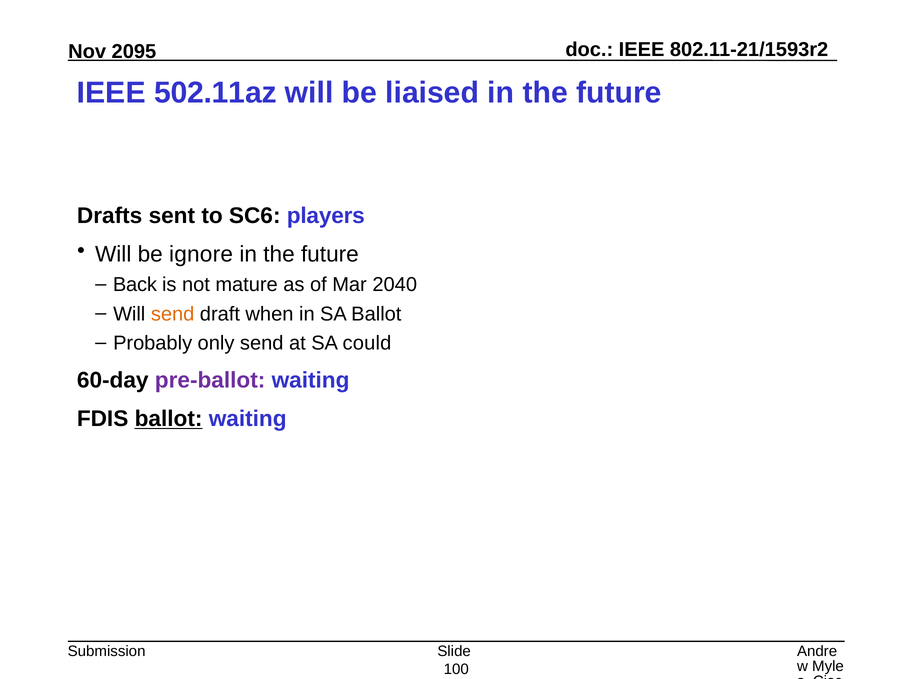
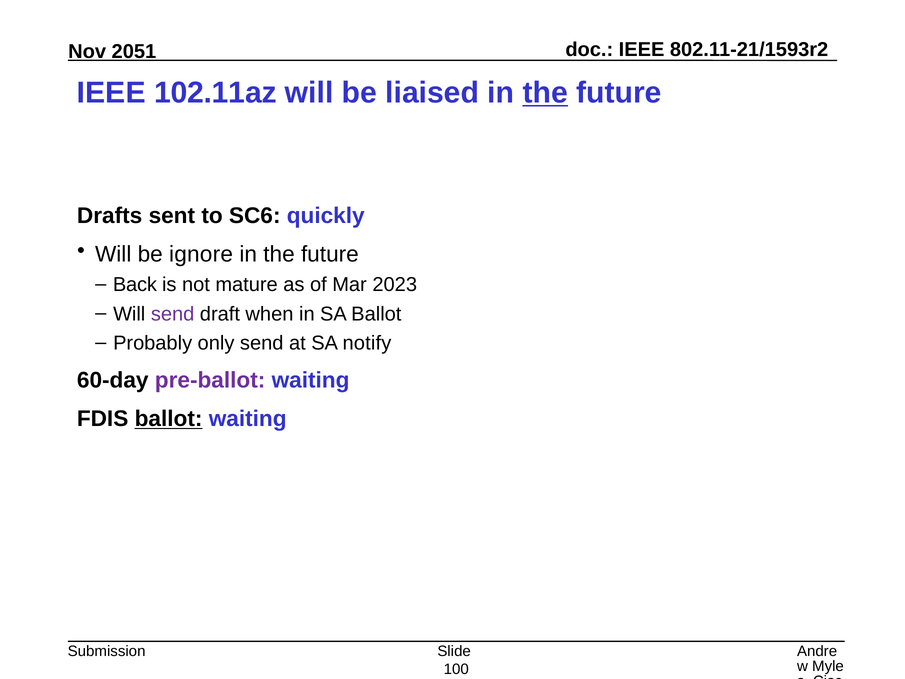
2095: 2095 -> 2051 (134, 51)
502.11az: 502.11az -> 102.11az (215, 93)
the underline: none -> present (545, 93)
players: players -> quickly (326, 216)
2040: 2040 -> 2023 (395, 285)
send colour: orange -> purple (173, 314)
could: could -> notify (367, 343)
